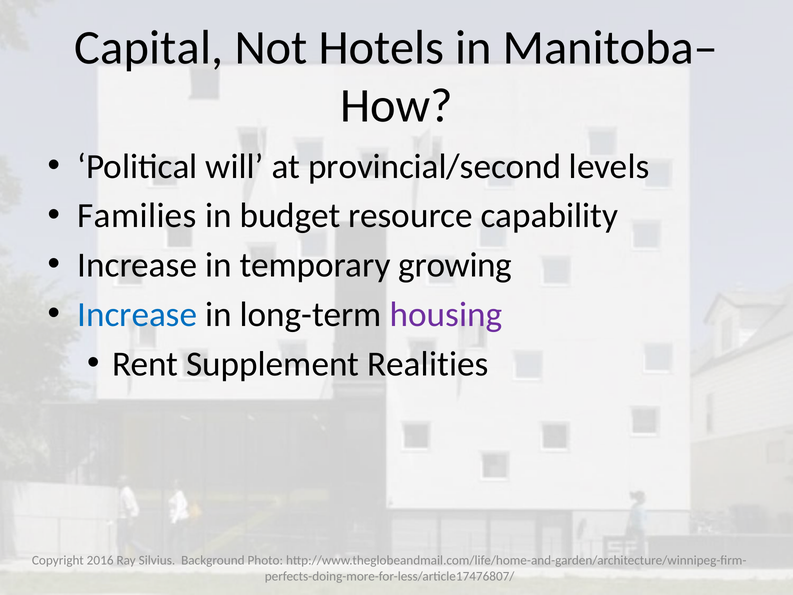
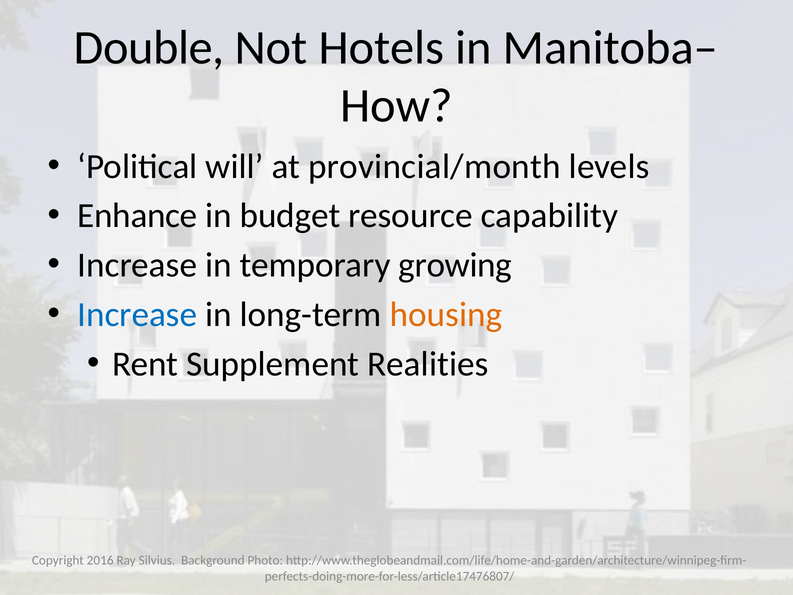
Capital: Capital -> Double (149, 48)
provincial/second: provincial/second -> provincial/month (434, 166)
Families: Families -> Enhance (137, 216)
housing colour: purple -> orange (446, 314)
